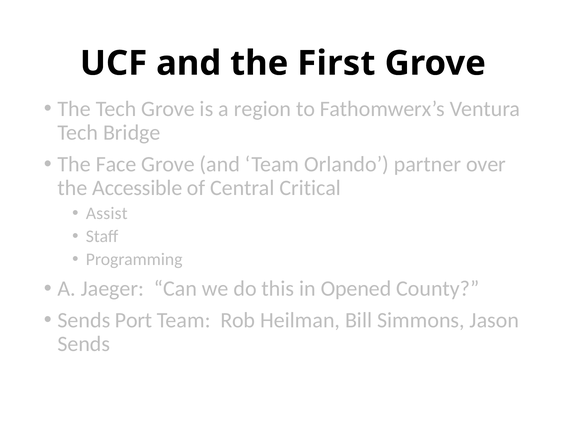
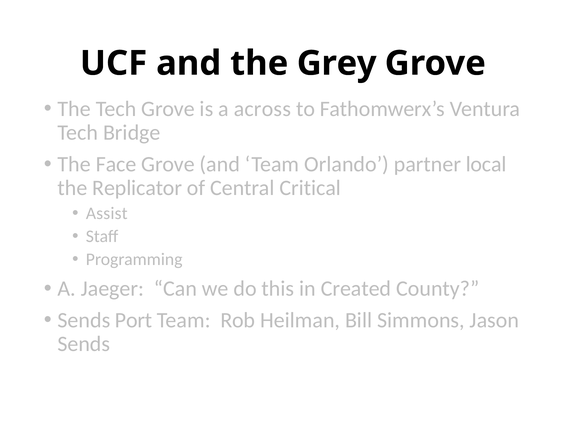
First: First -> Grey (337, 63)
region: region -> across (262, 109)
over: over -> local (486, 164)
Accessible: Accessible -> Replicator (137, 188)
Opened: Opened -> Created (356, 289)
